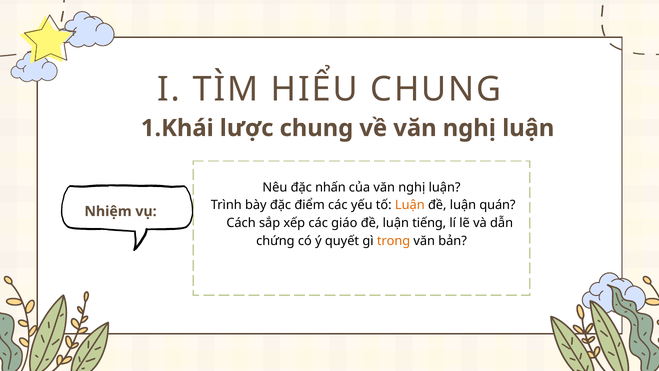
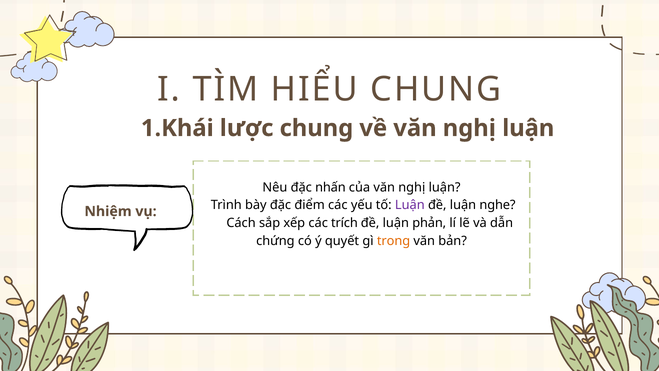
Luận colour: orange -> purple (410, 205)
quán: quán -> nghe (497, 205)
giáo: giáo -> trích (344, 223)
tiếng: tiếng -> phản (429, 223)
